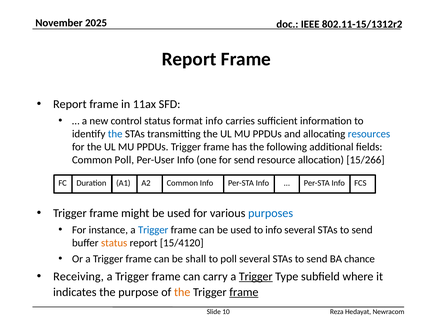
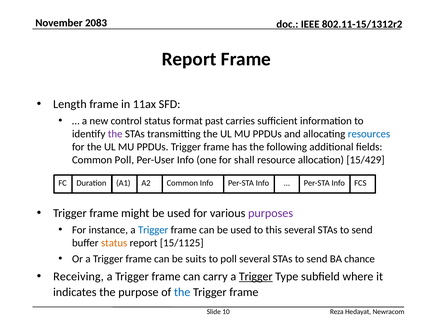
2025: 2025 -> 2083 (96, 23)
Report: Report -> Length (70, 104)
format info: info -> past (214, 121)
the colour: blue -> purple (115, 134)
for send: send -> shall (244, 160)
15/266: 15/266 -> 15/429 (366, 160)
purposes colour: blue -> purple (271, 213)
to info: info -> this (274, 230)
15/4120: 15/4120 -> 15/1125 (182, 243)
shall: shall -> suits (196, 259)
the colour: orange -> blue (182, 292)
frame underline: present -> none (244, 292)
